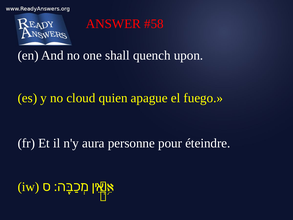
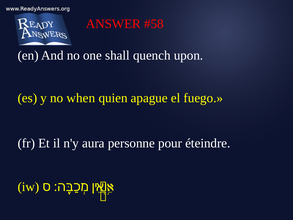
cloud: cloud -> when (81, 98)
